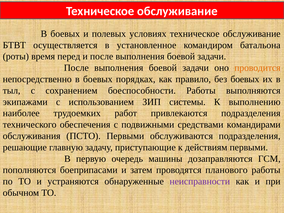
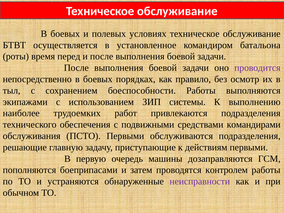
проводится colour: orange -> purple (257, 68)
без боевых: боевых -> осмотр (245, 79)
планового: планового -> контролем (227, 170)
